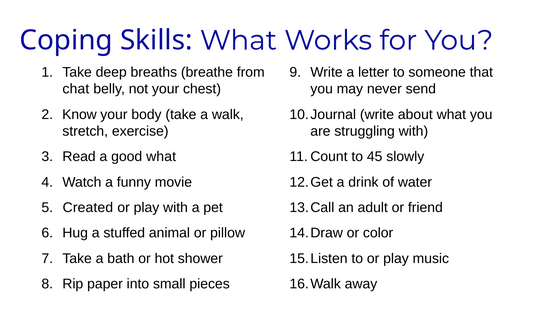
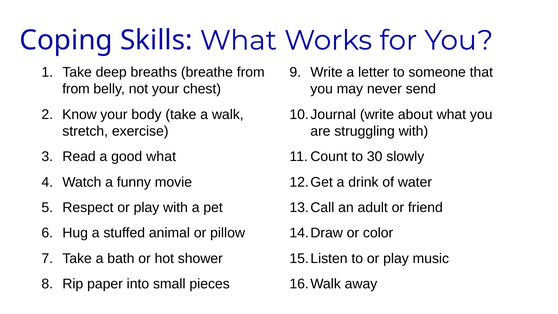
chat: chat -> from (76, 89)
45: 45 -> 30 (375, 157)
Created: Created -> Respect (88, 207)
